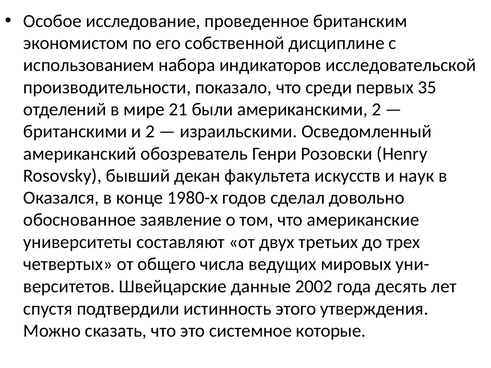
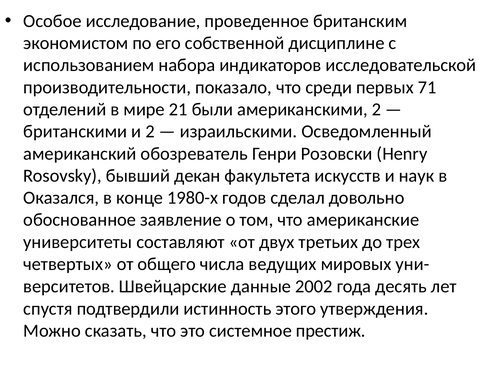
35: 35 -> 71 (427, 87)
которые: которые -> престиж (331, 331)
